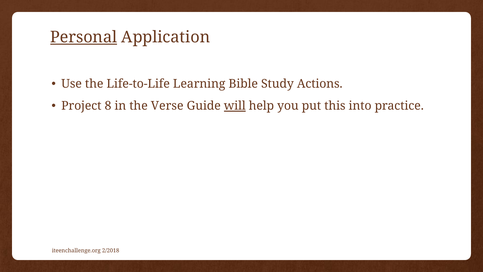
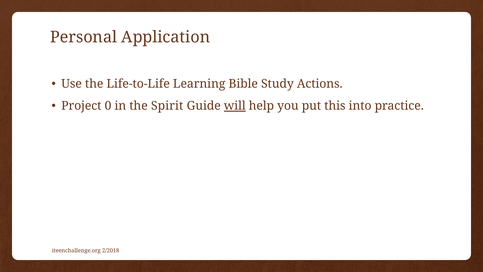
Personal underline: present -> none (84, 37)
8: 8 -> 0 (108, 106)
Verse: Verse -> Spirit (167, 106)
